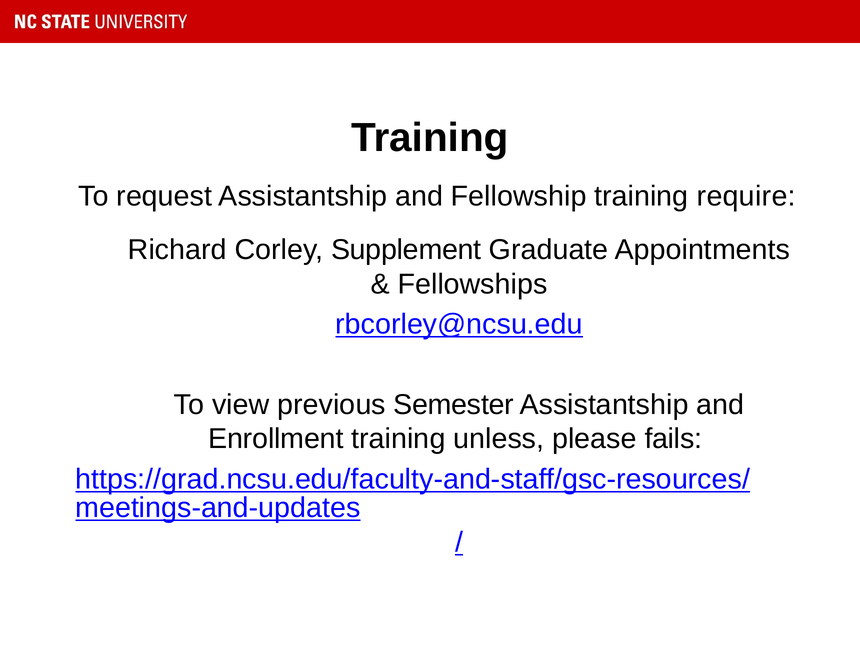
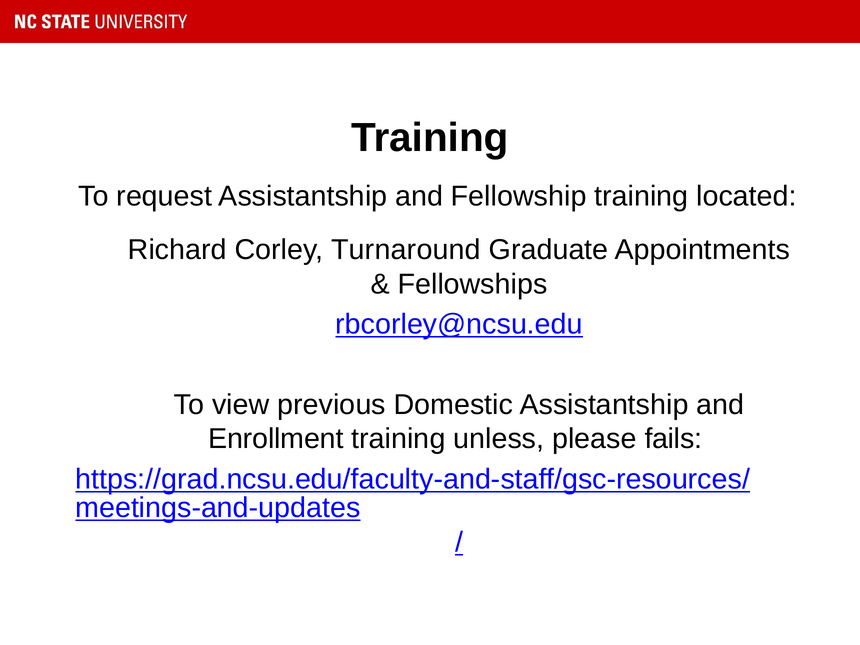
require: require -> located (746, 196)
Supplement: Supplement -> Turnaround (406, 250)
Semester: Semester -> Domestic (453, 405)
